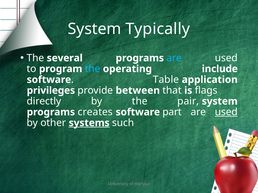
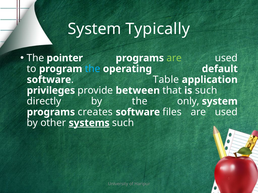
several: several -> pointer (65, 58)
are colour: light blue -> light green (174, 58)
include: include -> default (220, 69)
is flags: flags -> such (206, 91)
pair: pair -> only (188, 102)
part: part -> files (172, 112)
used underline: present -> none (226, 112)
